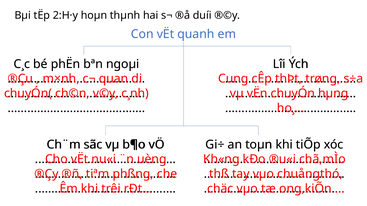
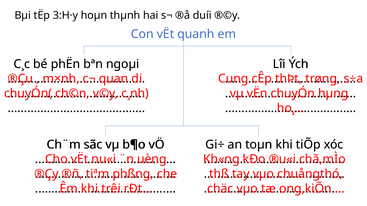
2:H·y: 2:H·y -> 3:H·y (65, 15)
